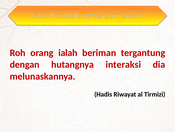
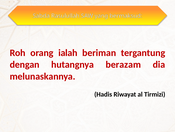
interaksi: interaksi -> berazam (123, 64)
